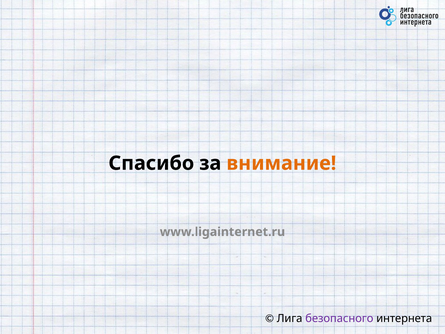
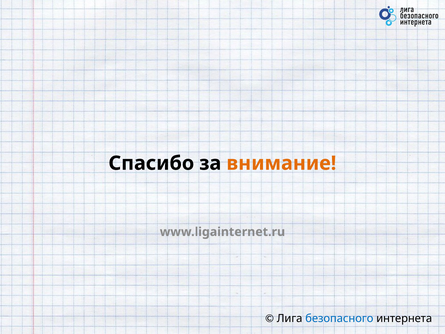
безопасного colour: purple -> blue (339, 318)
